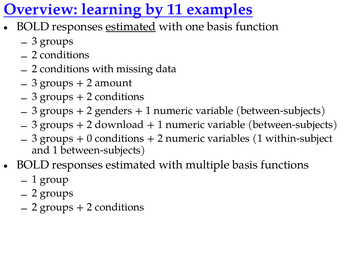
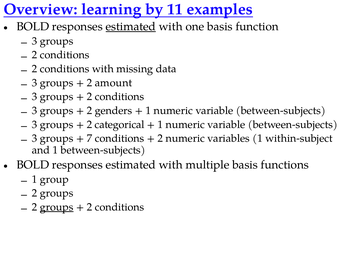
download: download -> categorical (120, 125)
0: 0 -> 7 (89, 139)
groups underline: none -> present (57, 207)
